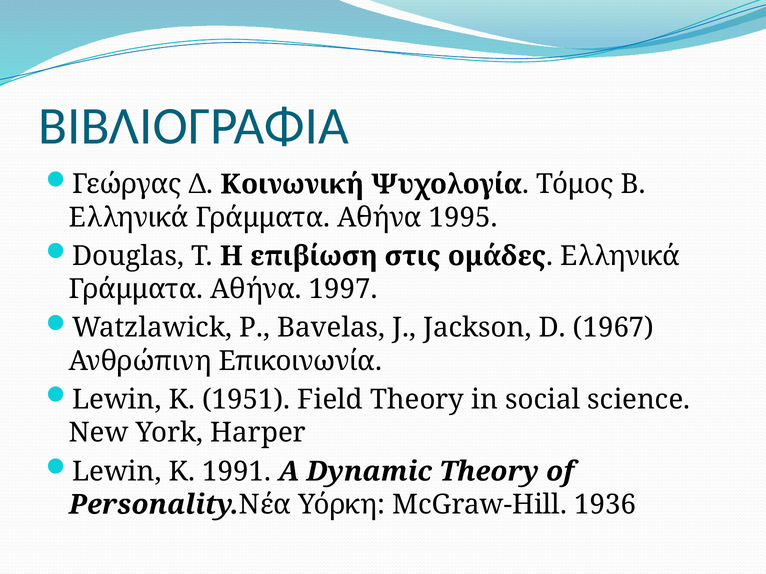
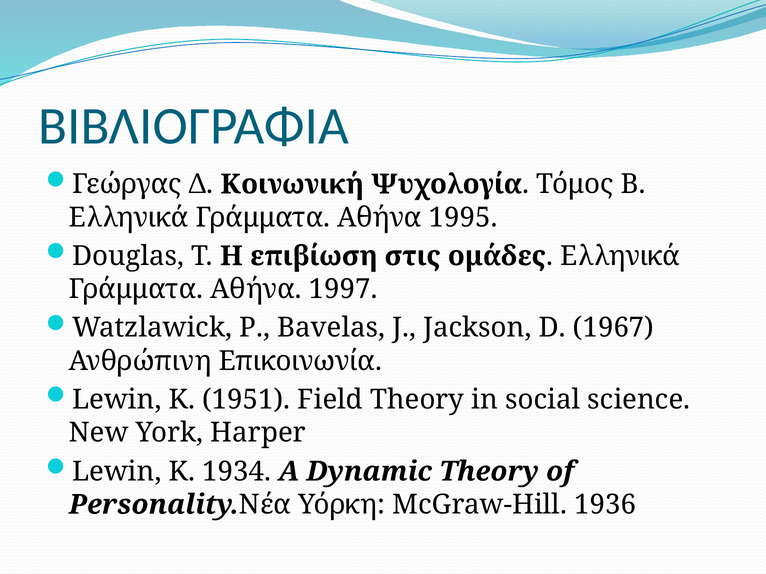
1991: 1991 -> 1934 (237, 472)
